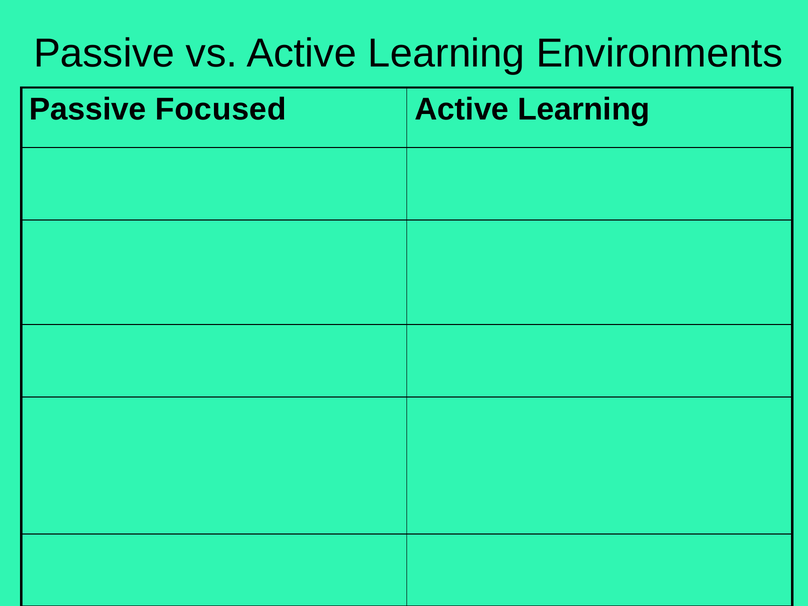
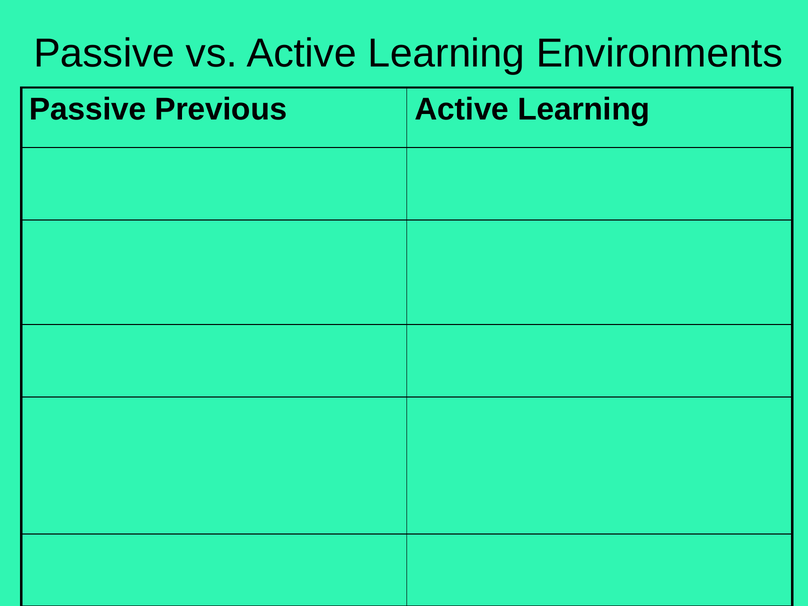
Focused: Focused -> Previous (221, 110)
